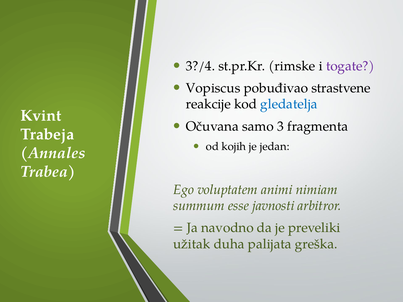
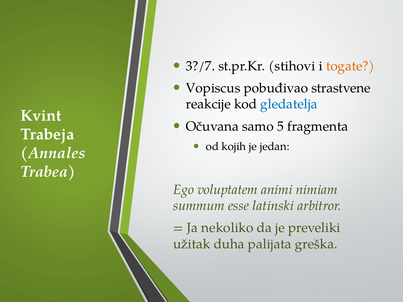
3?/4: 3?/4 -> 3?/7 (200, 66)
rimske: rimske -> stihovi (292, 66)
togate colour: purple -> orange (350, 66)
3: 3 -> 5 (280, 126)
javnosti: javnosti -> latinski (273, 206)
navodno: navodno -> nekoliko (227, 228)
